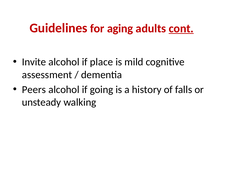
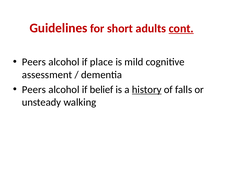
aging: aging -> short (120, 28)
Invite: Invite -> Peers (34, 62)
going: going -> belief (102, 89)
history underline: none -> present (147, 89)
